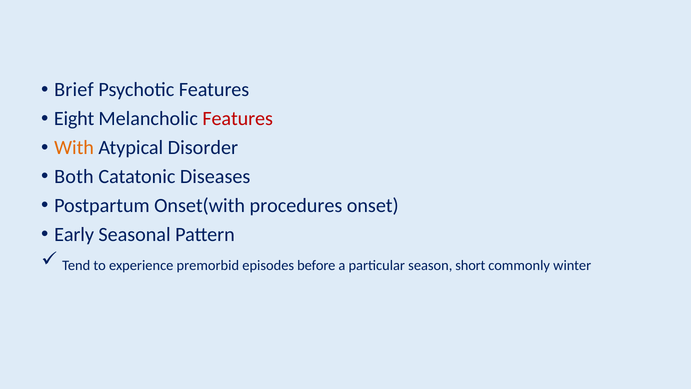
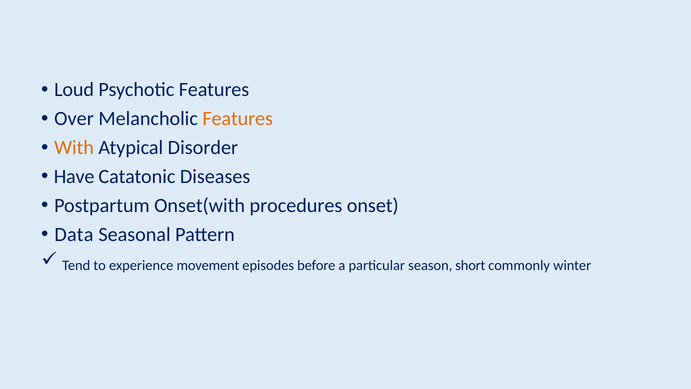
Brief: Brief -> Loud (74, 90)
Eight: Eight -> Over (74, 119)
Features colour: red -> orange (238, 119)
Both: Both -> Have (74, 176)
Early: Early -> Data (74, 234)
premorbid: premorbid -> movement (208, 265)
